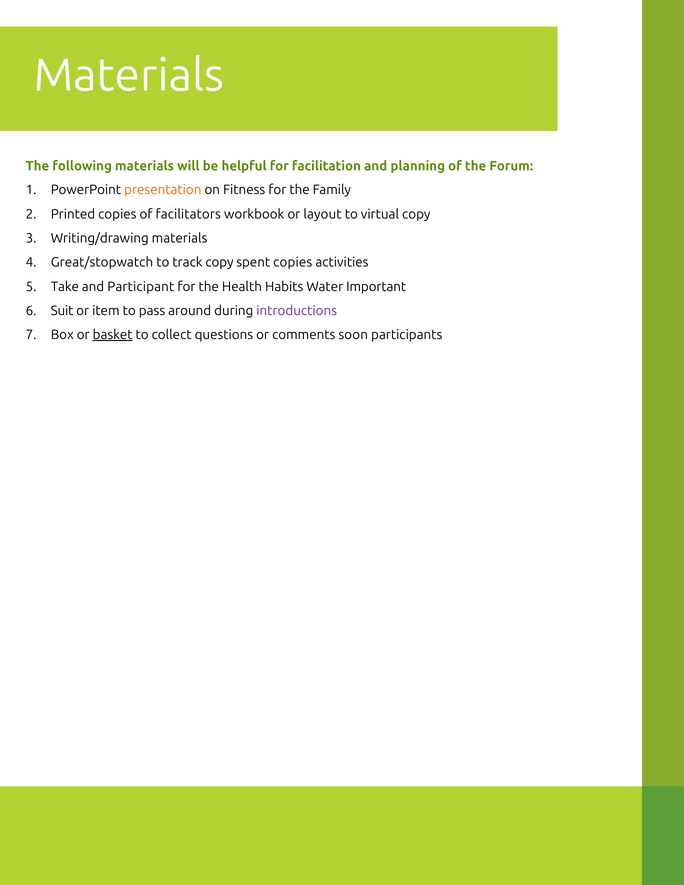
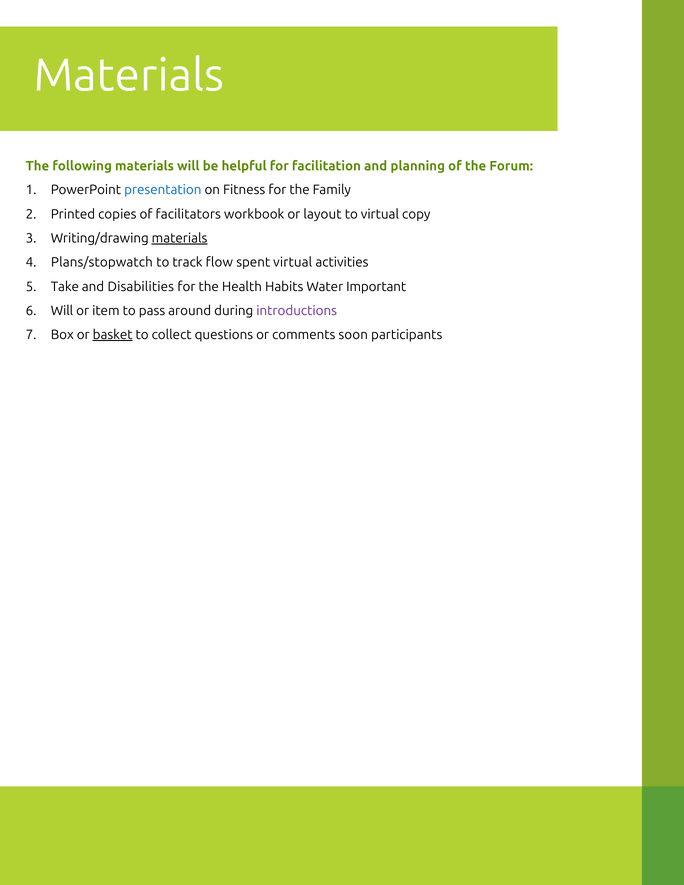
presentation colour: orange -> blue (163, 190)
materials underline: none -> present (180, 238)
Great/stopwatch: Great/stopwatch -> Plans/stopwatch (102, 263)
track copy: copy -> flow (219, 263)
spent copies: copies -> virtual (293, 263)
Participant: Participant -> Disabilities (141, 287)
Suit: Suit -> Will (62, 311)
